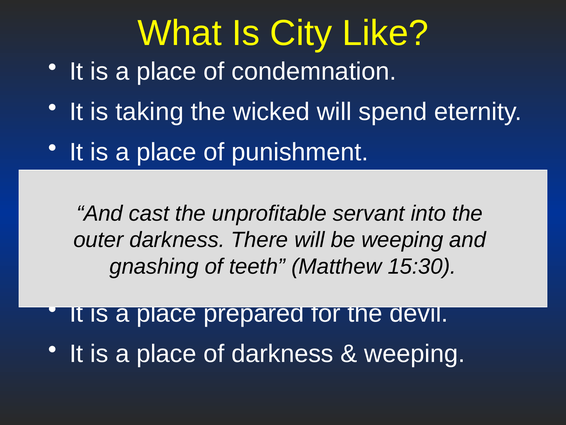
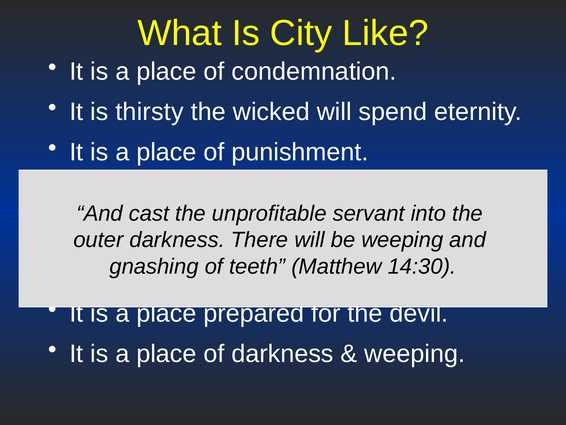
taking: taking -> thirsty (150, 112)
15:30: 15:30 -> 14:30 (422, 266)
